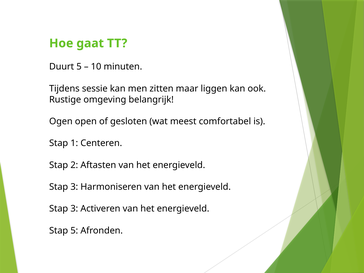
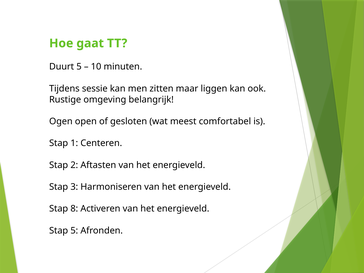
3: 3 -> 8 (74, 209)
